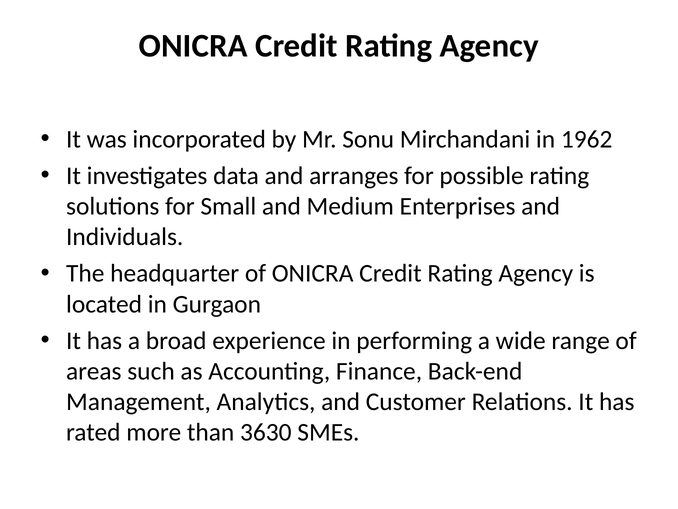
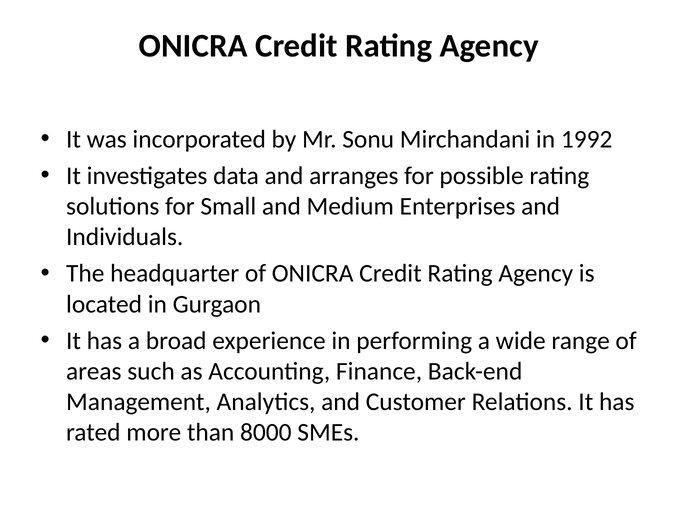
1962: 1962 -> 1992 (587, 139)
3630: 3630 -> 8000 (266, 432)
